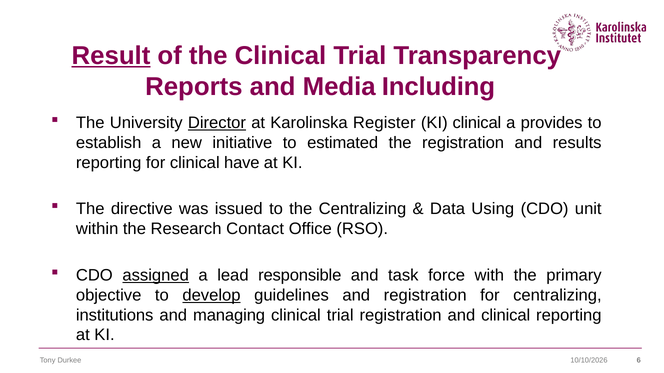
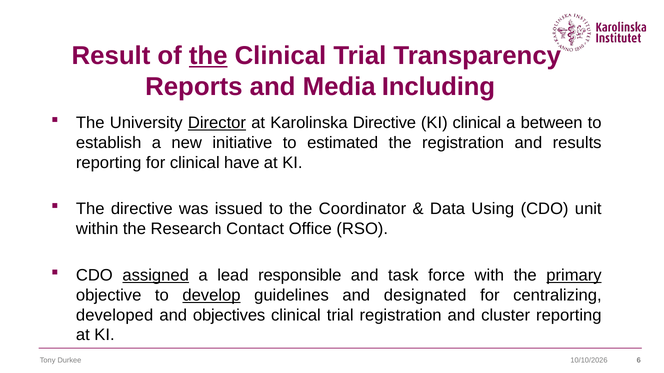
Result underline: present -> none (111, 56)
the underline: none -> present (208, 56)
Karolinska Register: Register -> Directive (384, 123)
provides: provides -> between (552, 123)
the Centralizing: Centralizing -> Coordinator (362, 209)
primary underline: none -> present (574, 276)
and registration: registration -> designated (425, 296)
institutions: institutions -> developed (115, 315)
managing: managing -> objectives (229, 315)
and clinical: clinical -> cluster (506, 315)
